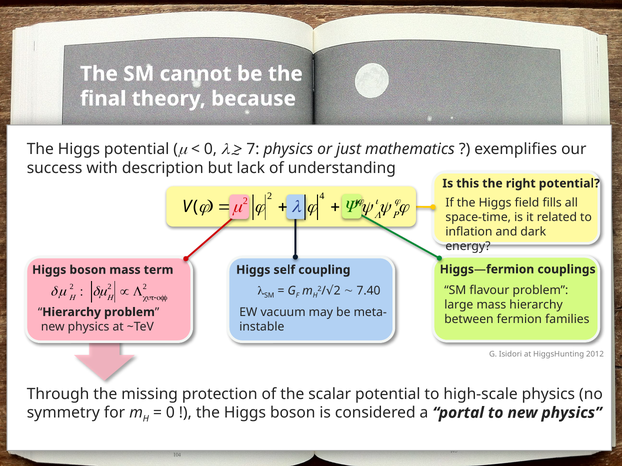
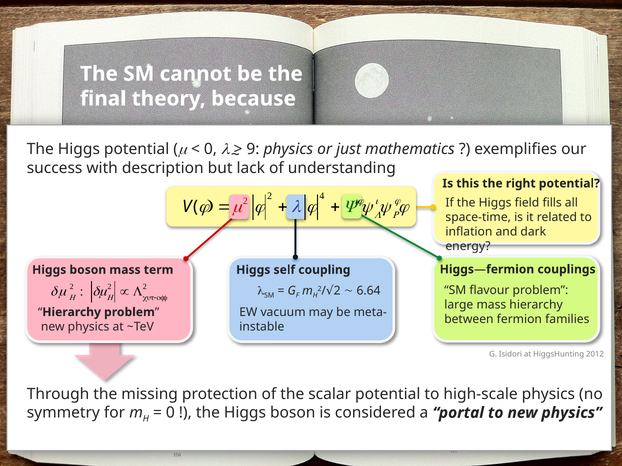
7: 7 -> 9 (253, 150)
7.40: 7.40 -> 6.64 (369, 291)
